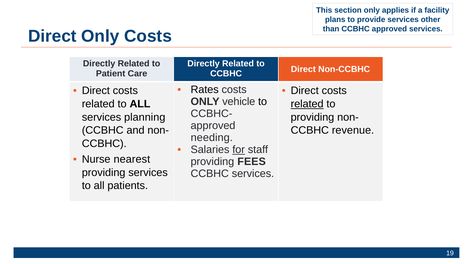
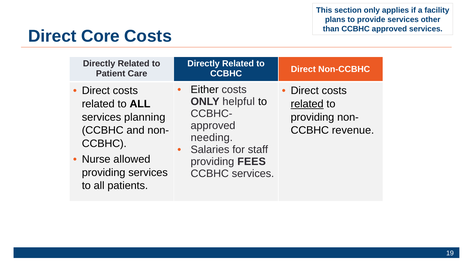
Direct Only: Only -> Core (100, 36)
Rates: Rates -> Either (205, 90)
vehicle: vehicle -> helpful (239, 102)
for underline: present -> none (239, 150)
nearest: nearest -> allowed (132, 159)
